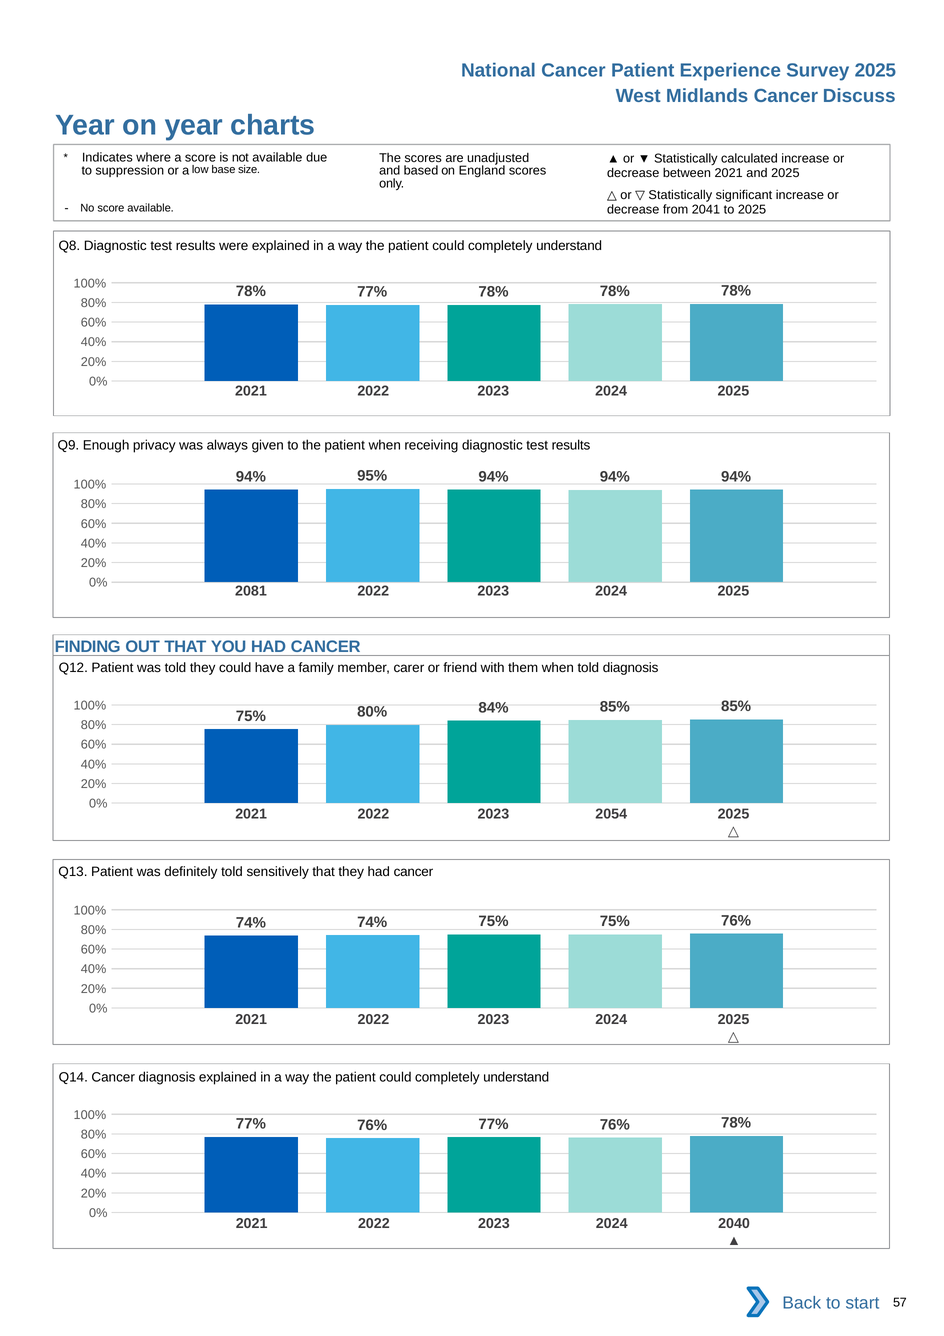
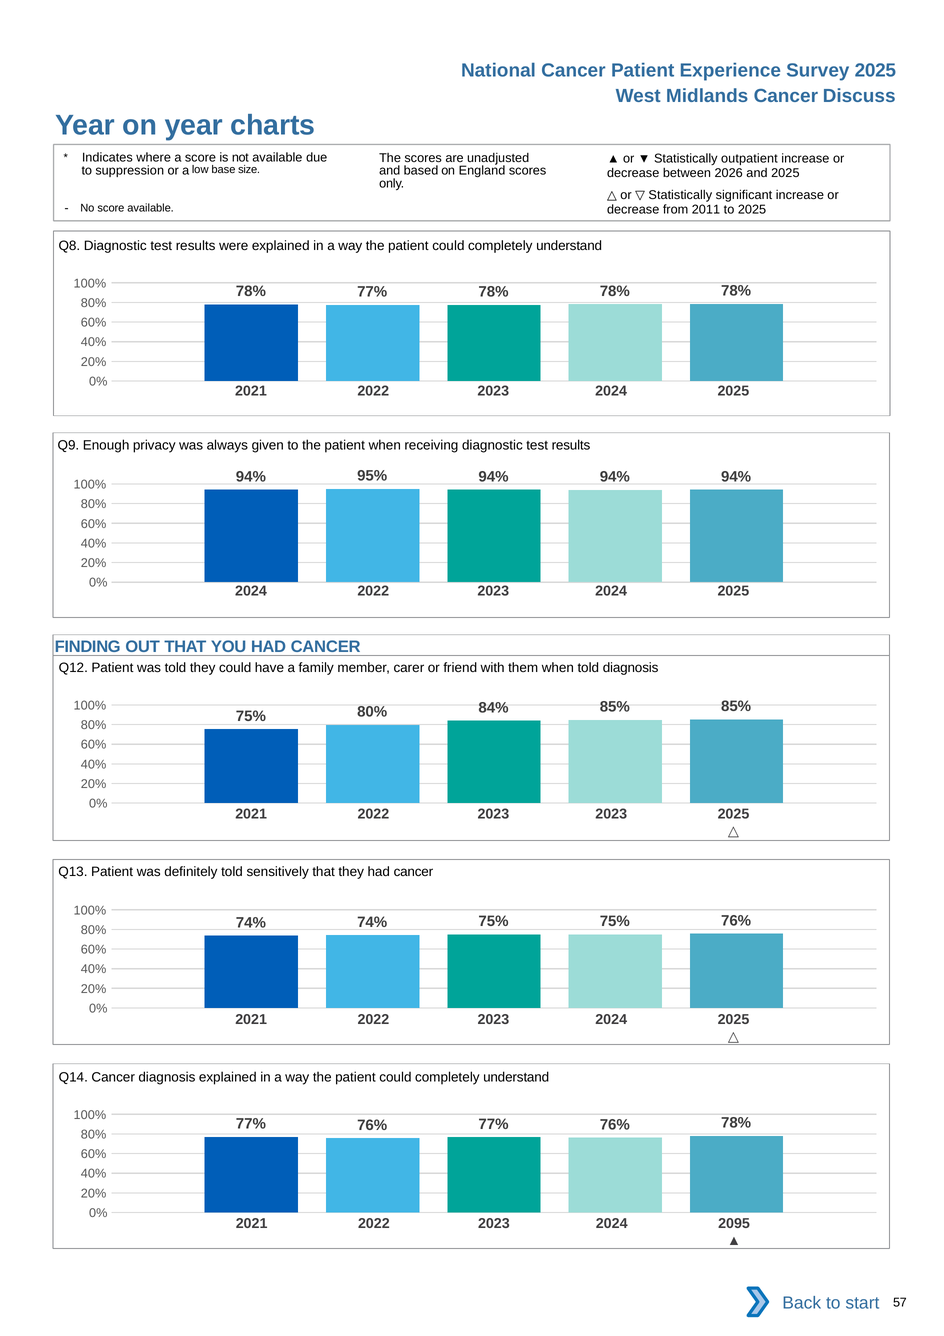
calculated: calculated -> outpatient (749, 159)
between 2021: 2021 -> 2026 (729, 173)
2041: 2041 -> 2011 (706, 210)
2081: 2081 -> 2024 (251, 591)
2023 2054: 2054 -> 2023 (611, 814)
2040: 2040 -> 2095 (734, 1223)
